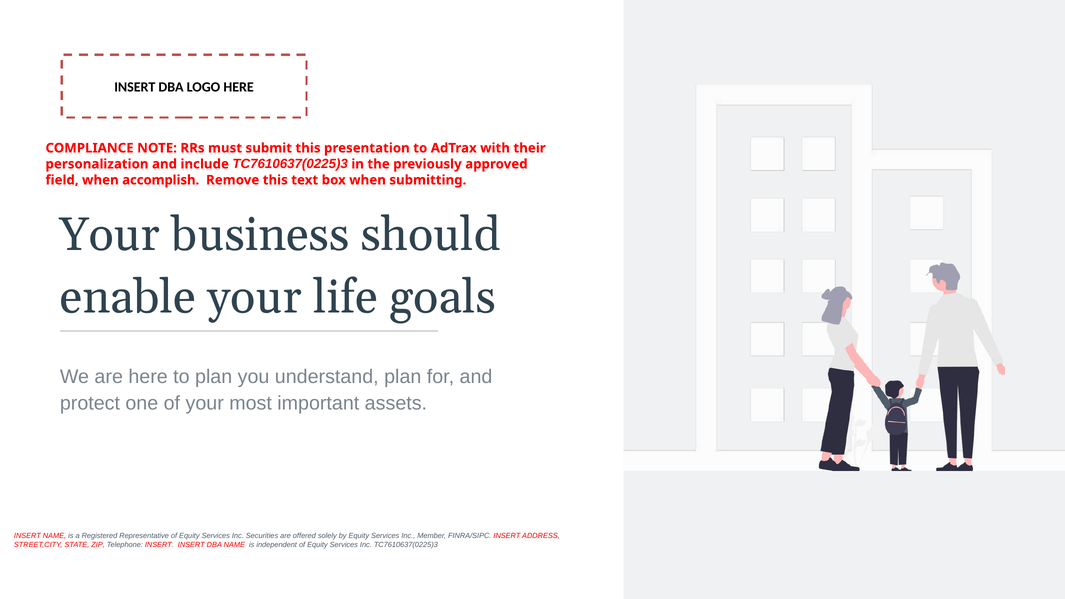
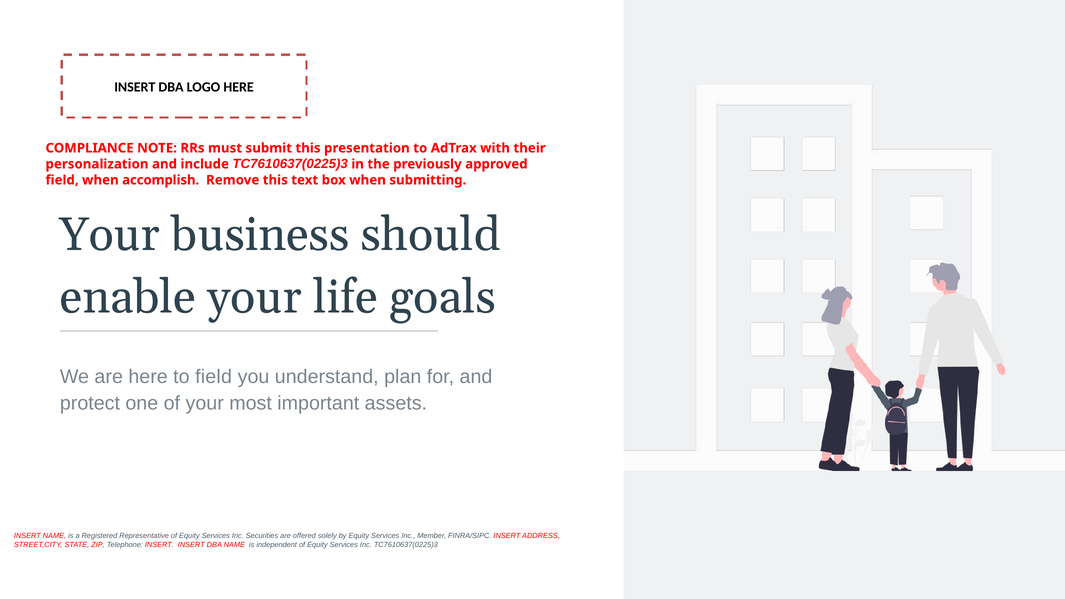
to plan: plan -> field (214, 377)
